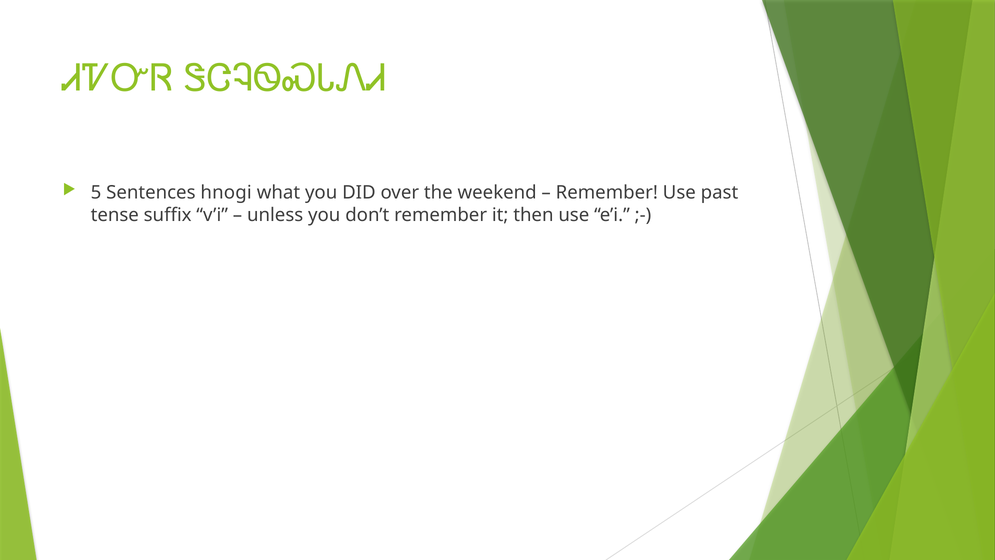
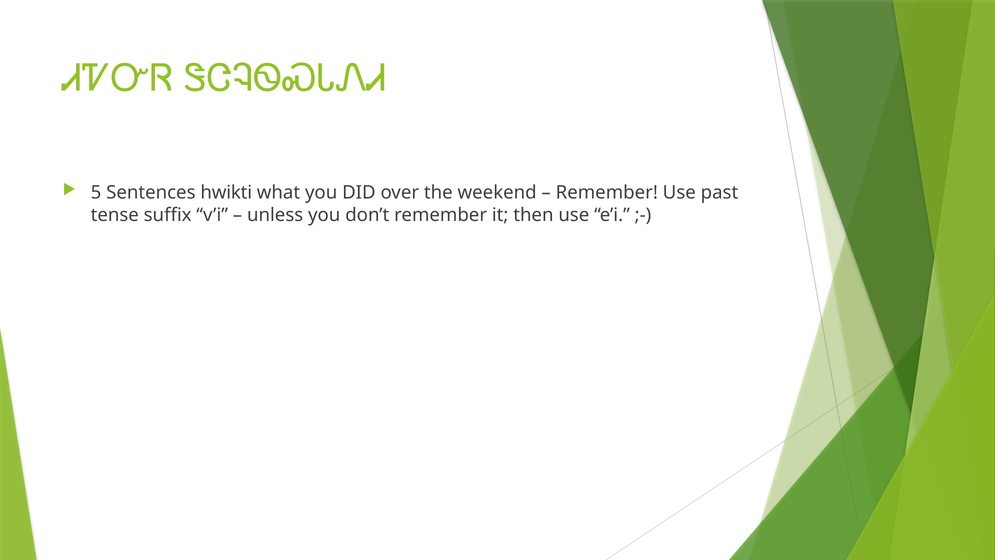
hnogi: hnogi -> hwikti (226, 193)
